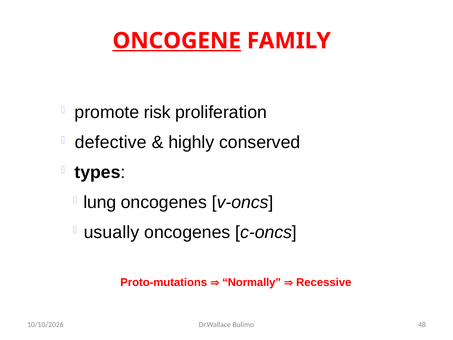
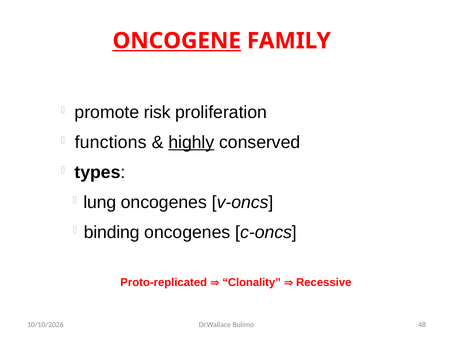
defective: defective -> functions (111, 142)
highly underline: none -> present (191, 142)
usually: usually -> binding (112, 232)
Proto-mutations: Proto-mutations -> Proto-replicated (164, 282)
Normally: Normally -> Clonality (252, 282)
